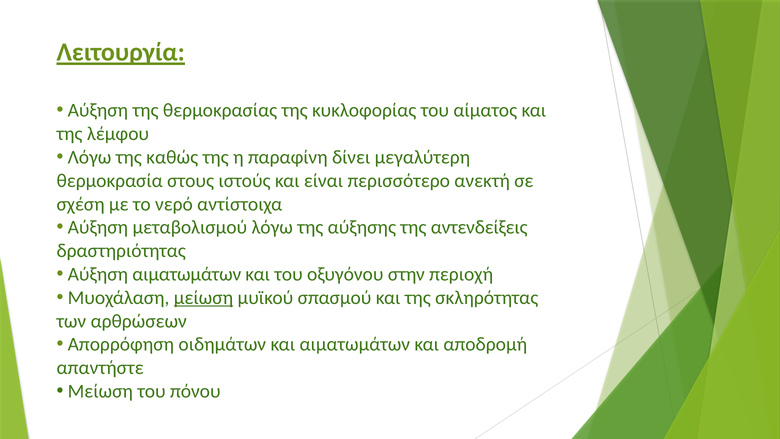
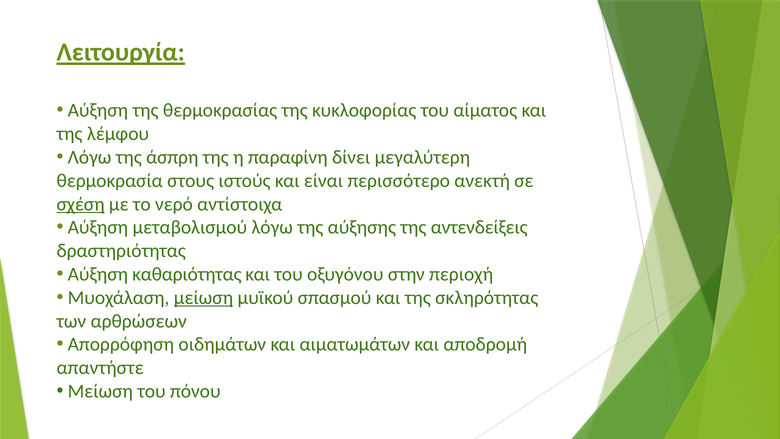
καθώς: καθώς -> άσπρη (172, 157)
σχέση underline: none -> present (81, 204)
Αύξηση αιματωμάτων: αιματωμάτων -> καθαριότητας (187, 274)
